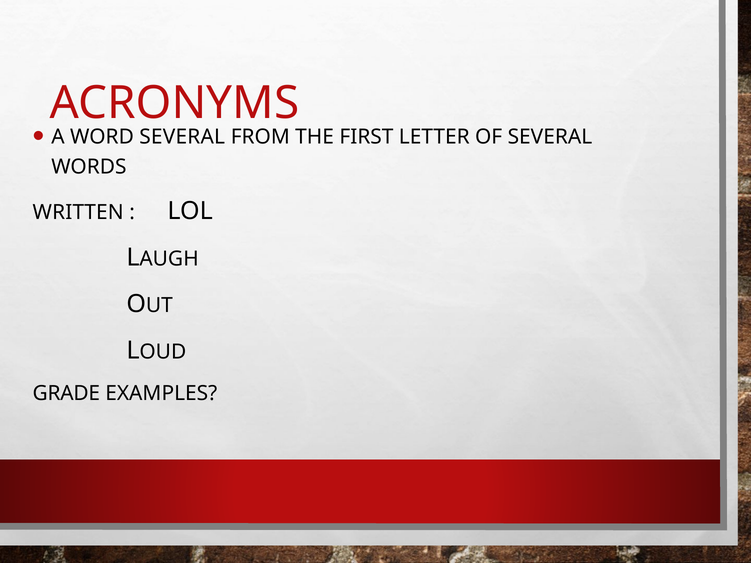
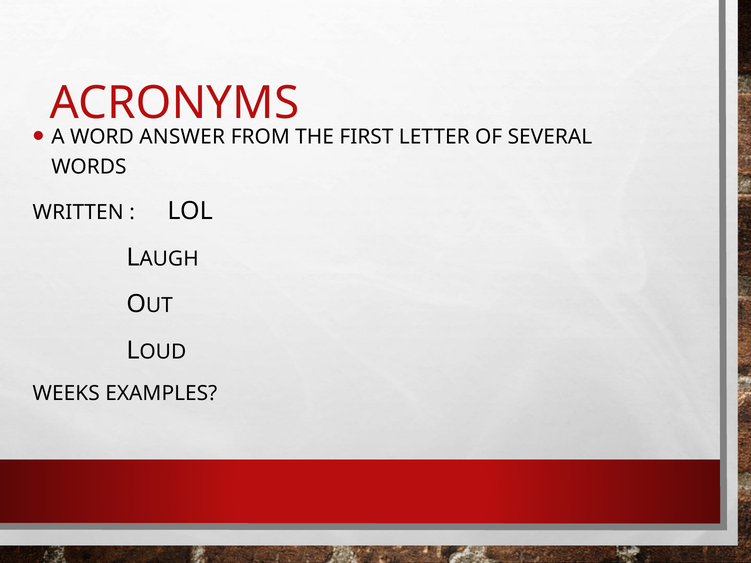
WORD SEVERAL: SEVERAL -> ANSWER (182, 137)
GRADE: GRADE -> WEEKS (66, 393)
